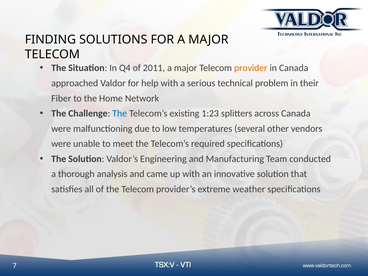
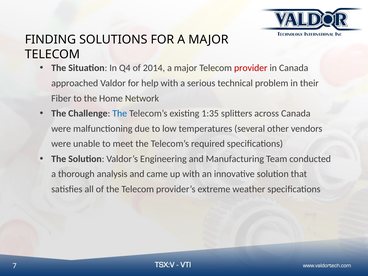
2011: 2011 -> 2014 (154, 68)
provider colour: orange -> red (251, 68)
1:23: 1:23 -> 1:35 (210, 113)
